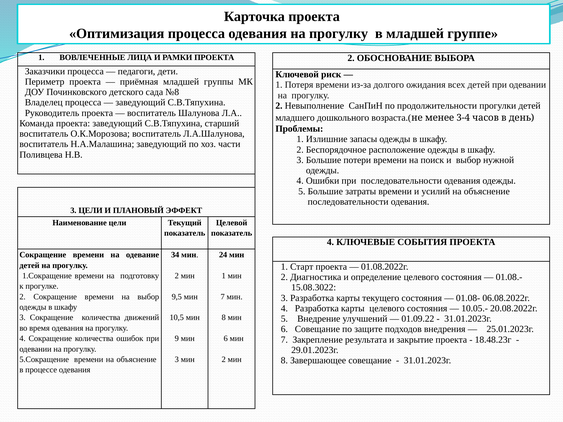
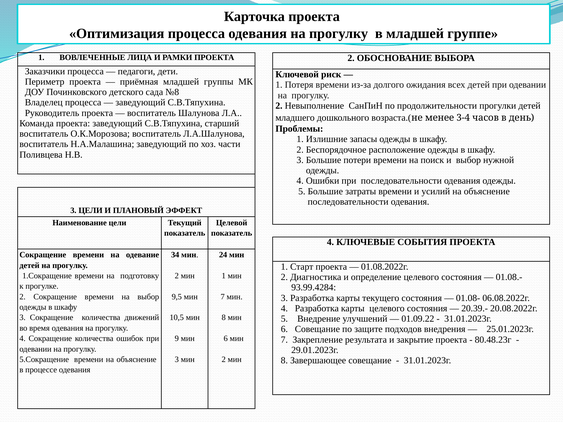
15.08.3022: 15.08.3022 -> 93.99.4284 (314, 288)
10.05.-: 10.05.- -> 20.39.- (475, 309)
18.48.23г: 18.48.23г -> 80.48.23г (493, 340)
